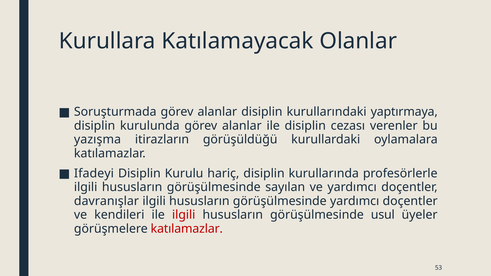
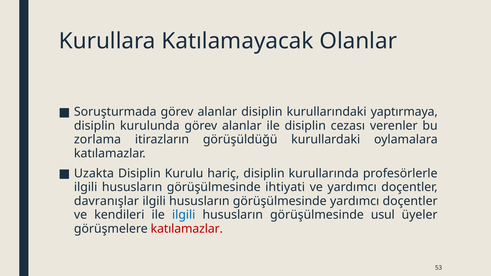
yazışma: yazışma -> zorlama (98, 140)
Ifadeyi: Ifadeyi -> Uzakta (94, 173)
sayılan: sayılan -> ihtiyati (285, 187)
ilgili colour: red -> blue (184, 215)
